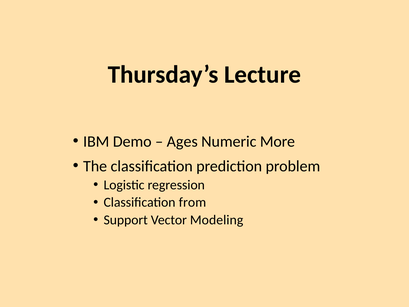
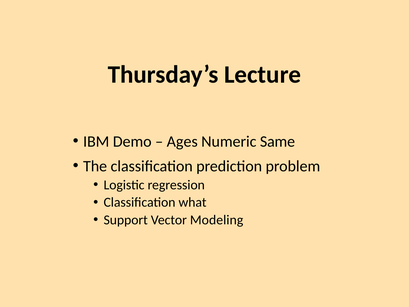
More: More -> Same (277, 141)
from: from -> what (193, 202)
